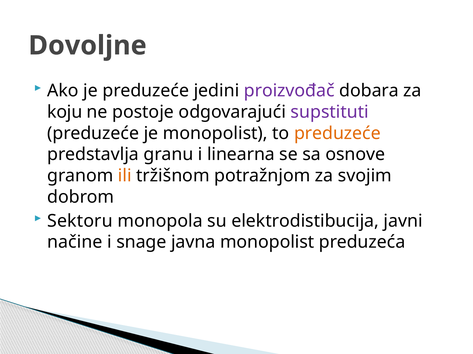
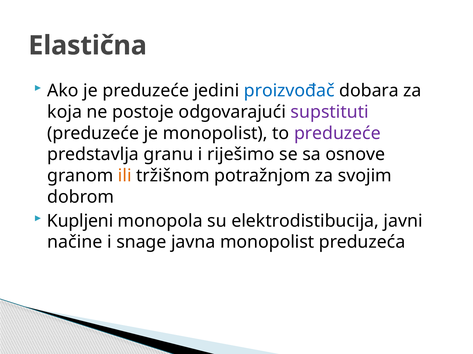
Dovoljne: Dovoljne -> Elastična (88, 46)
proizvođač colour: purple -> blue (289, 91)
koju: koju -> koja (65, 112)
preduzeće colour: orange -> purple (337, 133)
linearna: linearna -> riješimo (241, 155)
Sektoru: Sektoru -> Kupljeni (80, 221)
